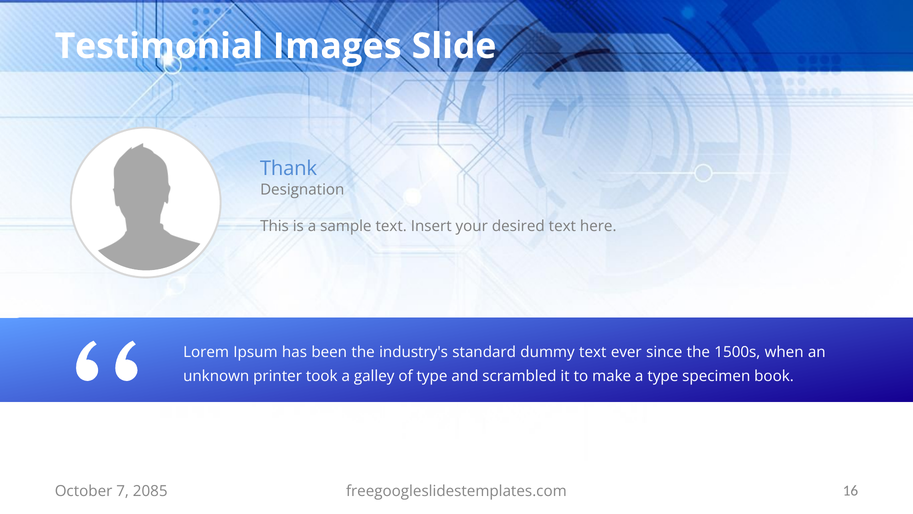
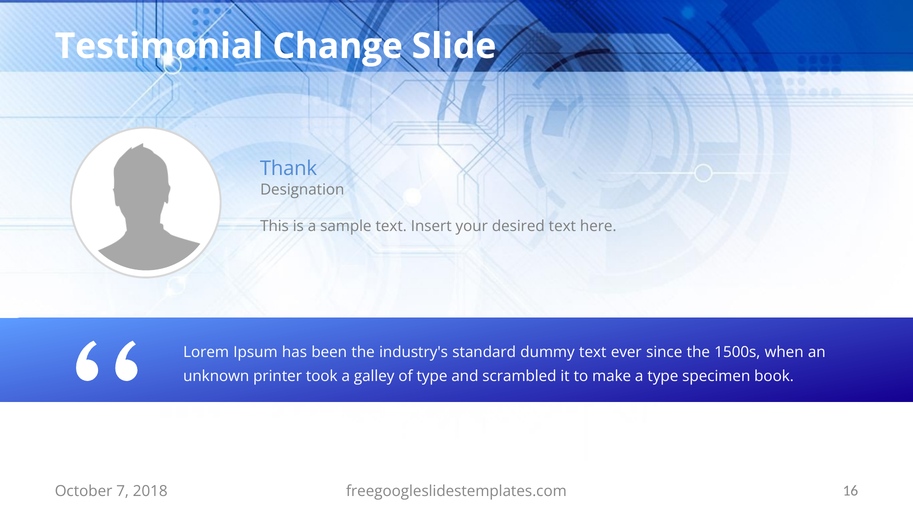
Images: Images -> Change (338, 46)
2085: 2085 -> 2018 (150, 491)
